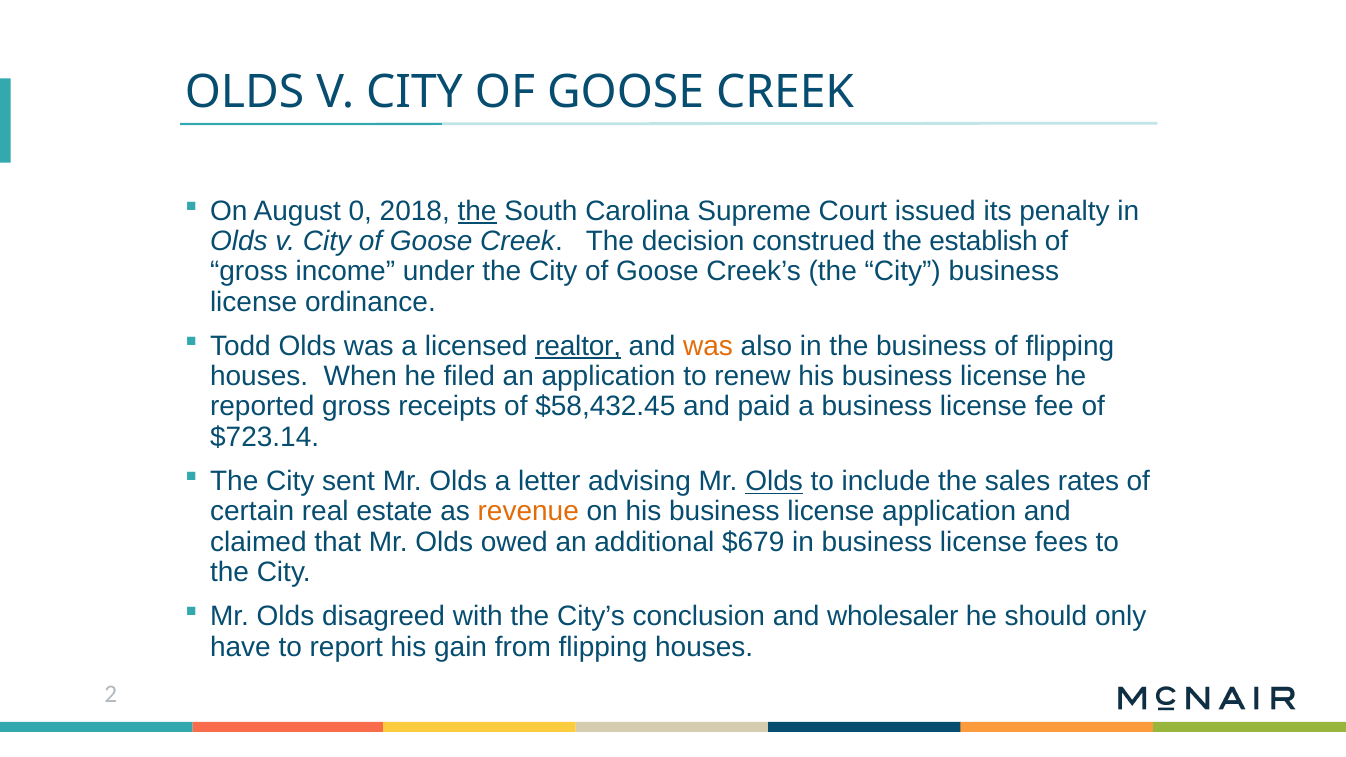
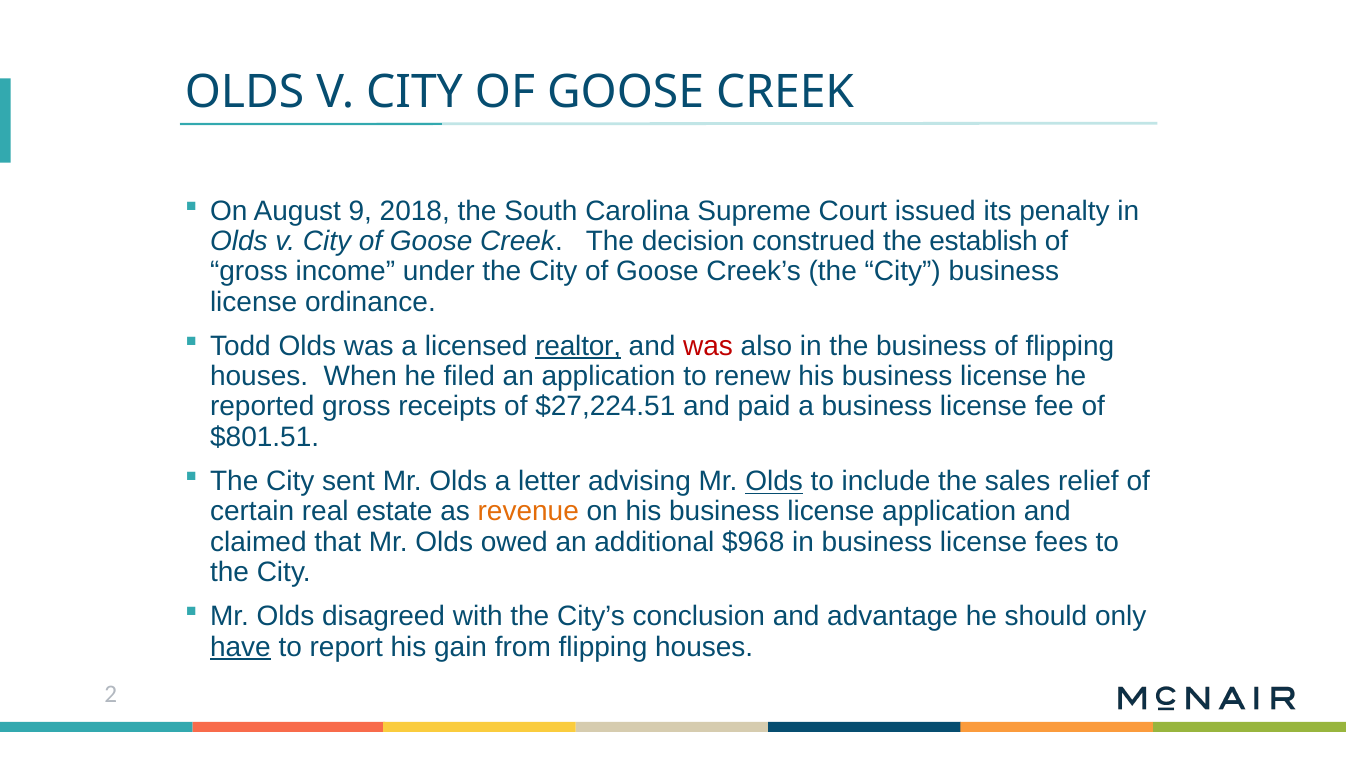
0: 0 -> 9 (360, 211)
the underline: present -> none (477, 211)
was colour: orange -> red (708, 346)
$58,432.45: $58,432.45 -> $27,224.51 (605, 407)
$723.14: $723.14 -> $801.51 (265, 437)
rates: rates -> relief (1088, 481)
$679: $679 -> $968 (753, 542)
wholesaler: wholesaler -> advantage (893, 617)
have underline: none -> present (240, 647)
